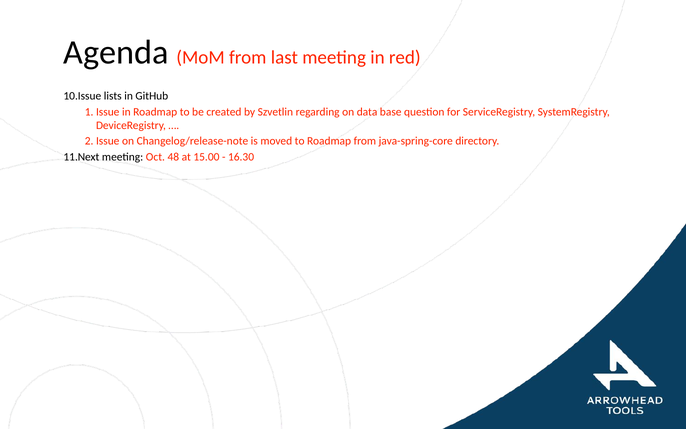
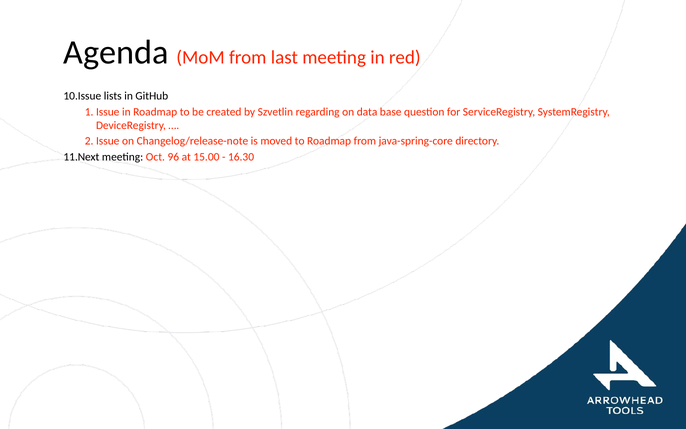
48: 48 -> 96 (173, 157)
